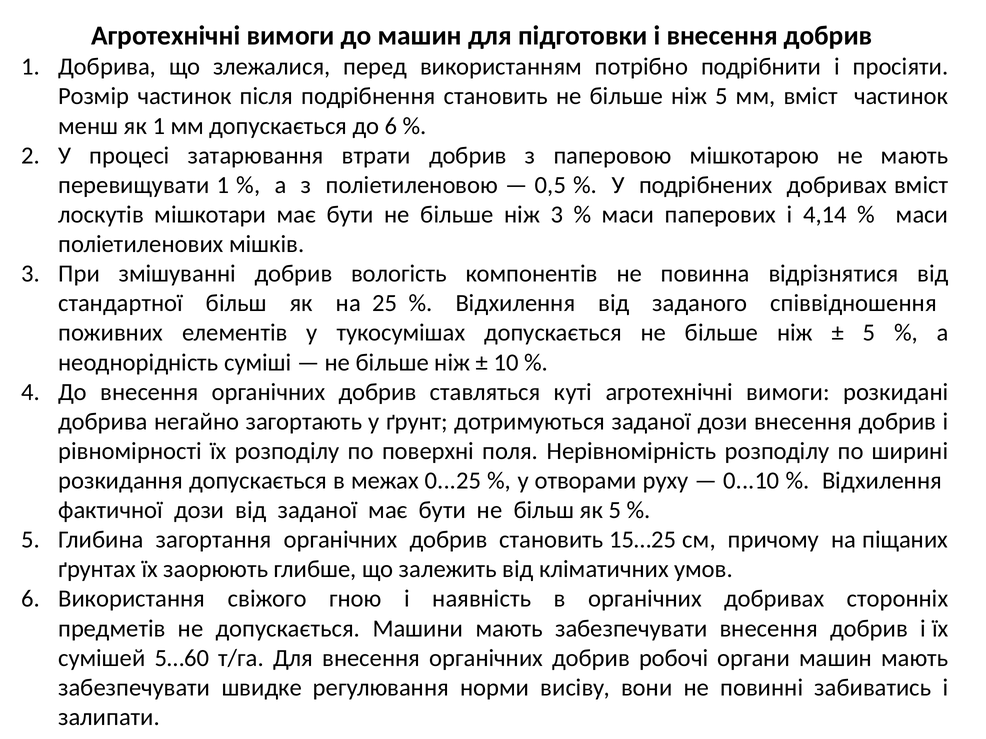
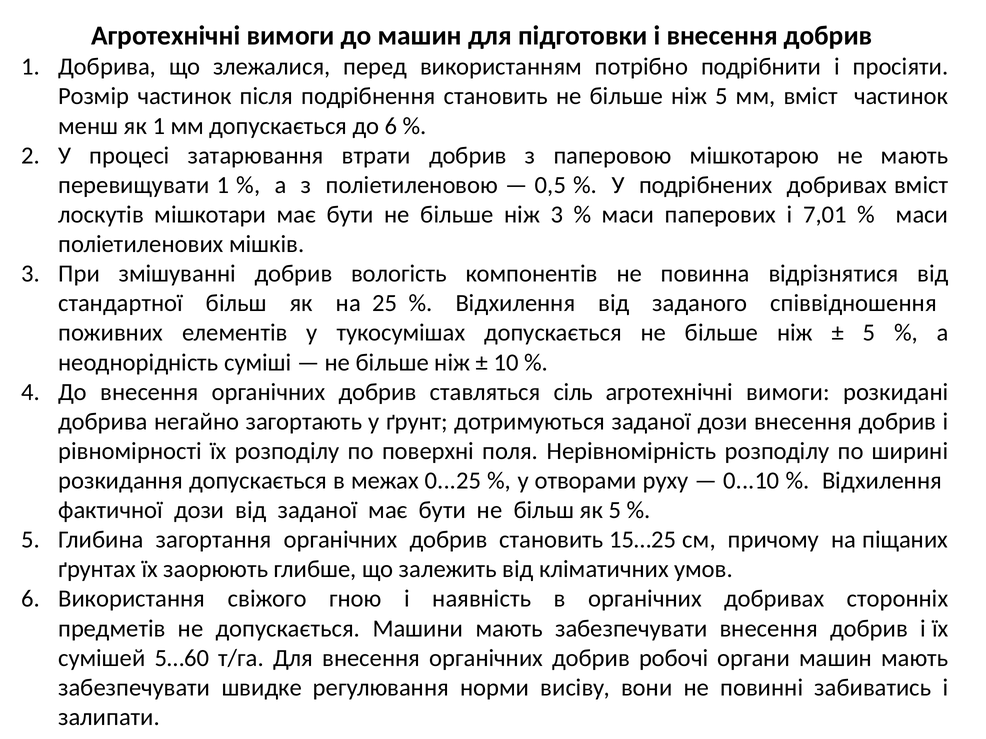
4,14: 4,14 -> 7,01 (825, 215)
куті: куті -> сіль (573, 392)
